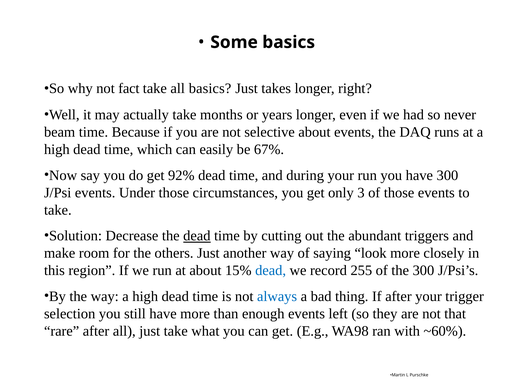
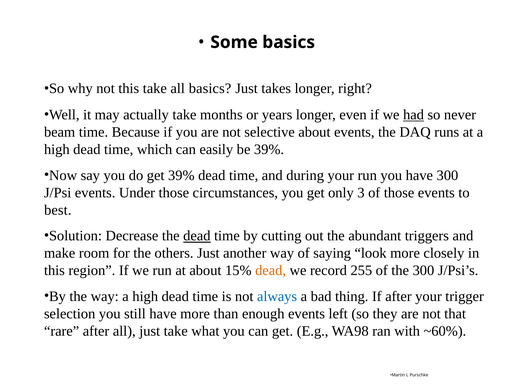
not fact: fact -> this (129, 89)
had underline: none -> present (414, 115)
be 67%: 67% -> 39% (269, 150)
get 92%: 92% -> 39% (181, 175)
take: take -> best (58, 210)
dead colour: blue -> orange (271, 271)
